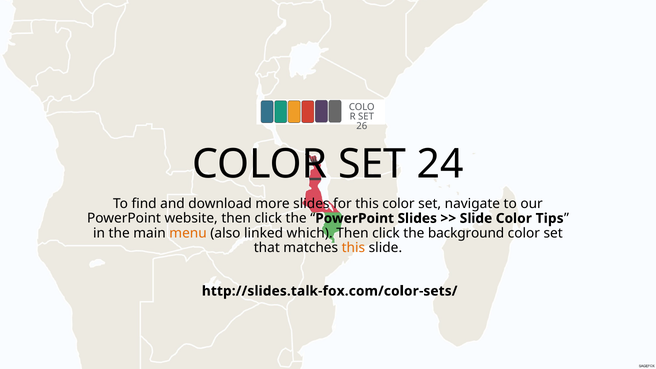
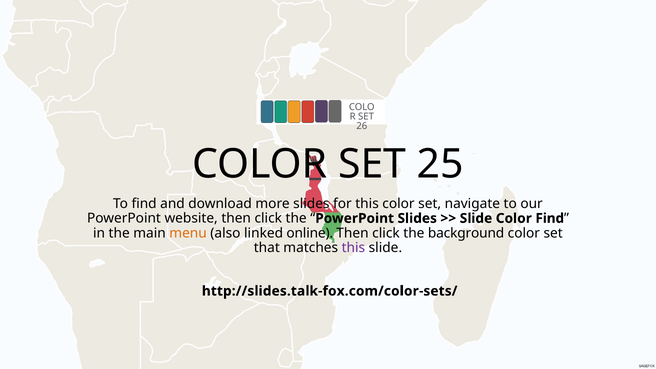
24: 24 -> 25 (440, 164)
Color Tips: Tips -> Find (550, 218)
which: which -> online (310, 233)
this colour: orange -> purple (353, 248)
